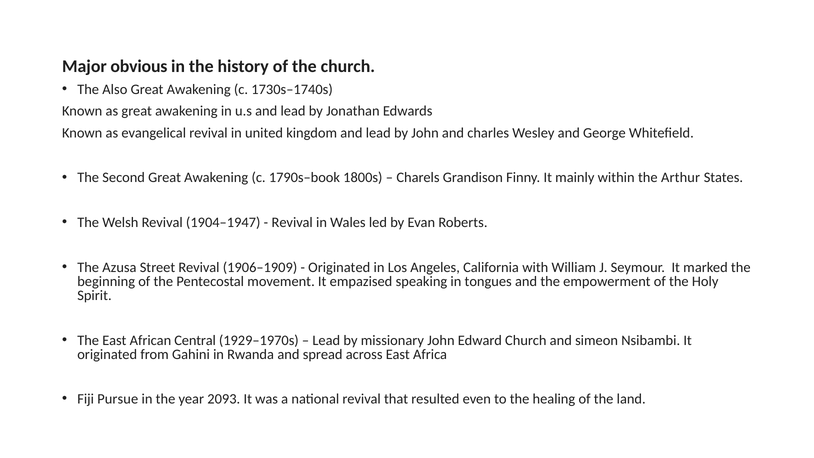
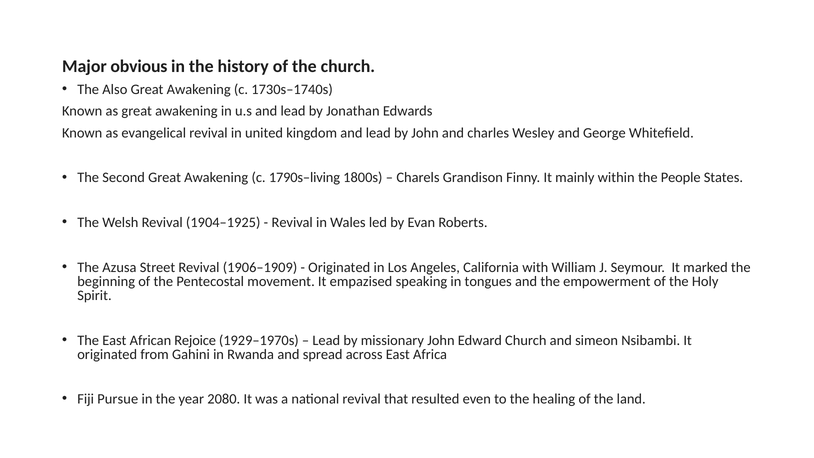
1790s–book: 1790s–book -> 1790s–living (304, 178)
Arthur: Arthur -> People (681, 178)
1904–1947: 1904–1947 -> 1904–1925 (223, 222)
Central: Central -> Rejoice (195, 340)
2093: 2093 -> 2080 (224, 399)
